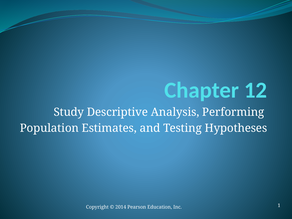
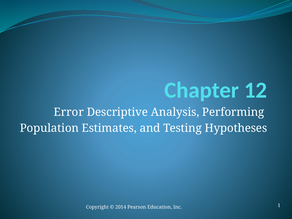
Study: Study -> Error (69, 112)
